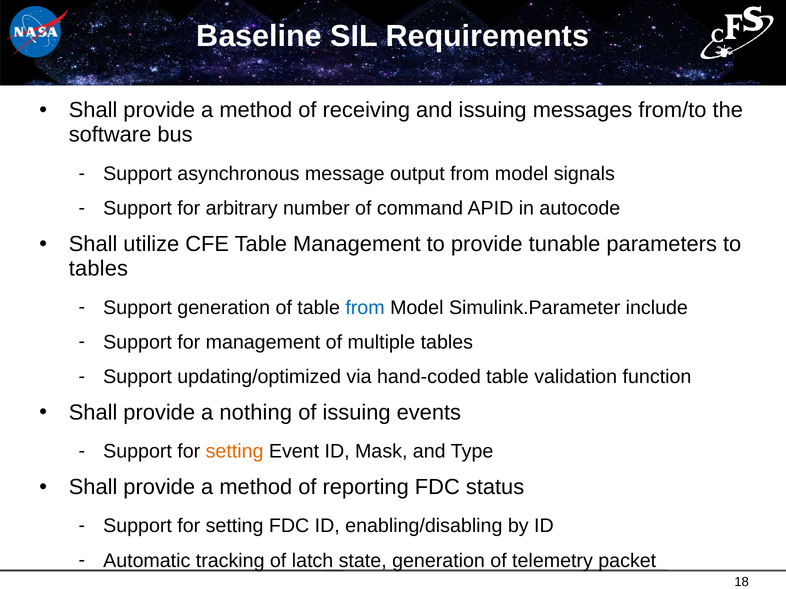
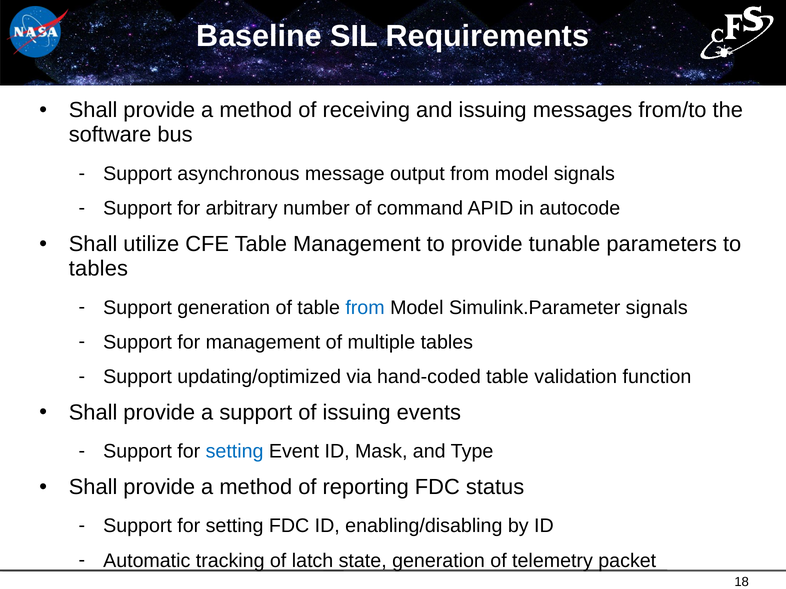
Simulink.Parameter include: include -> signals (657, 308)
a nothing: nothing -> support (256, 413)
setting colour: orange -> blue (235, 452)
